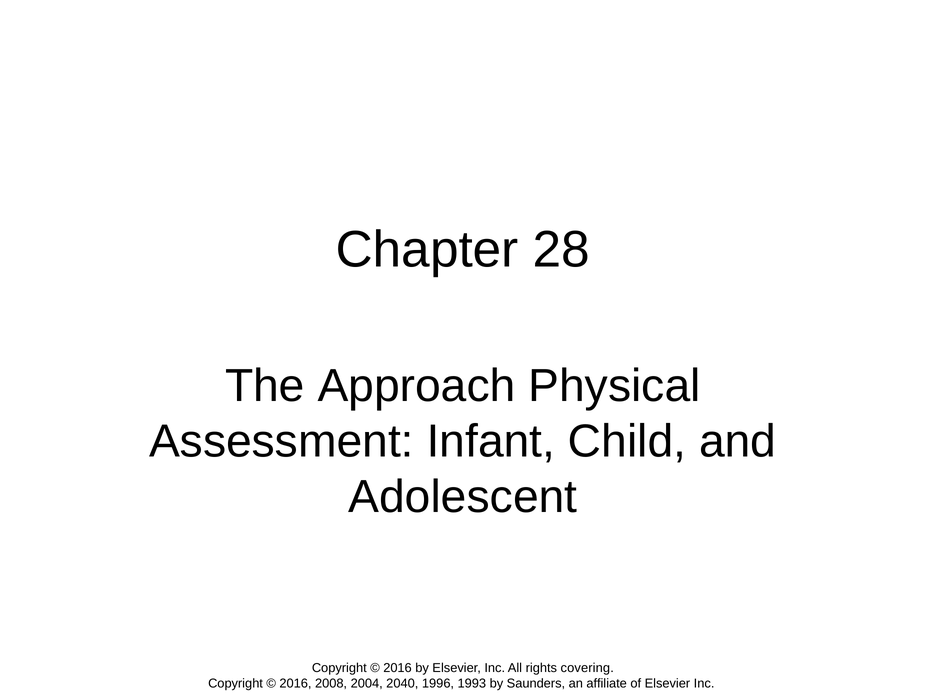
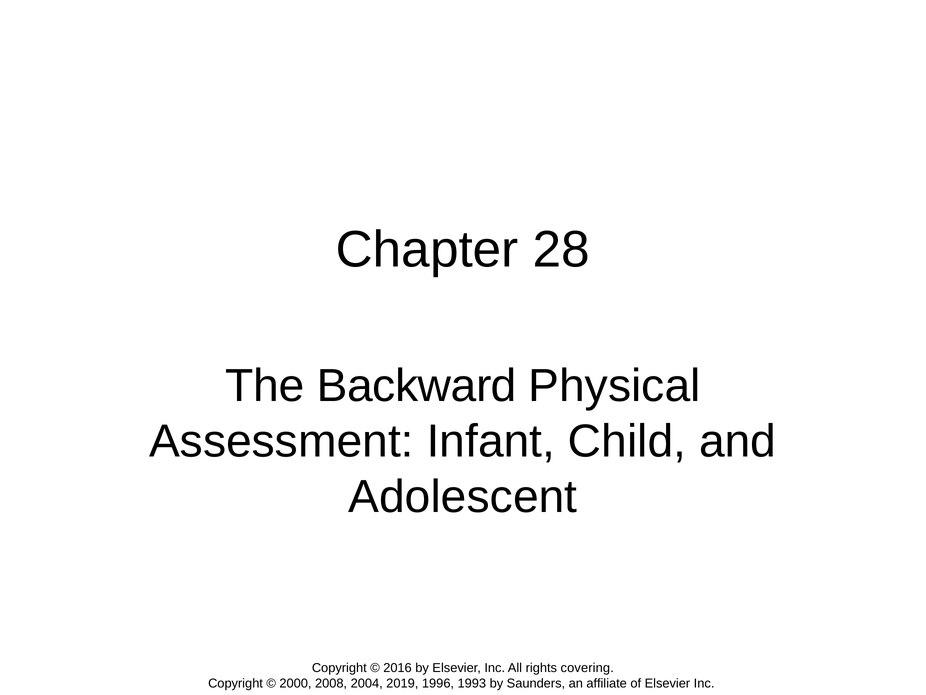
Approach: Approach -> Backward (417, 386)
2016: 2016 -> 2000 (295, 683)
2040: 2040 -> 2019 (402, 683)
